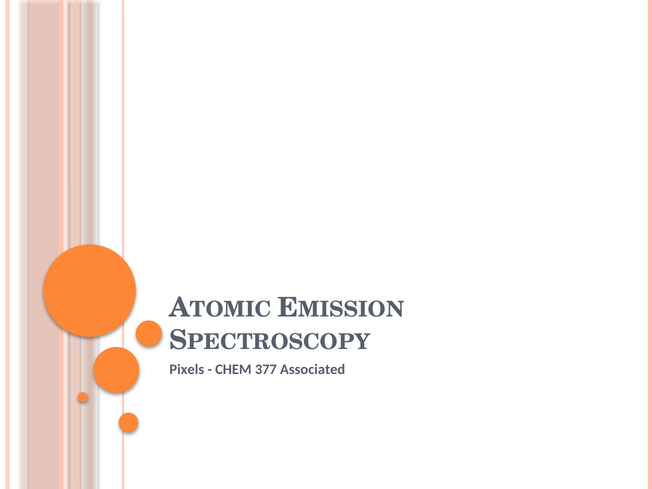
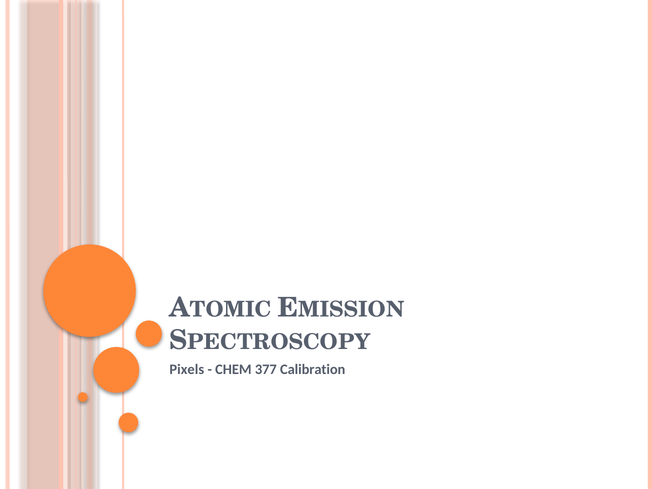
Associated: Associated -> Calibration (313, 370)
